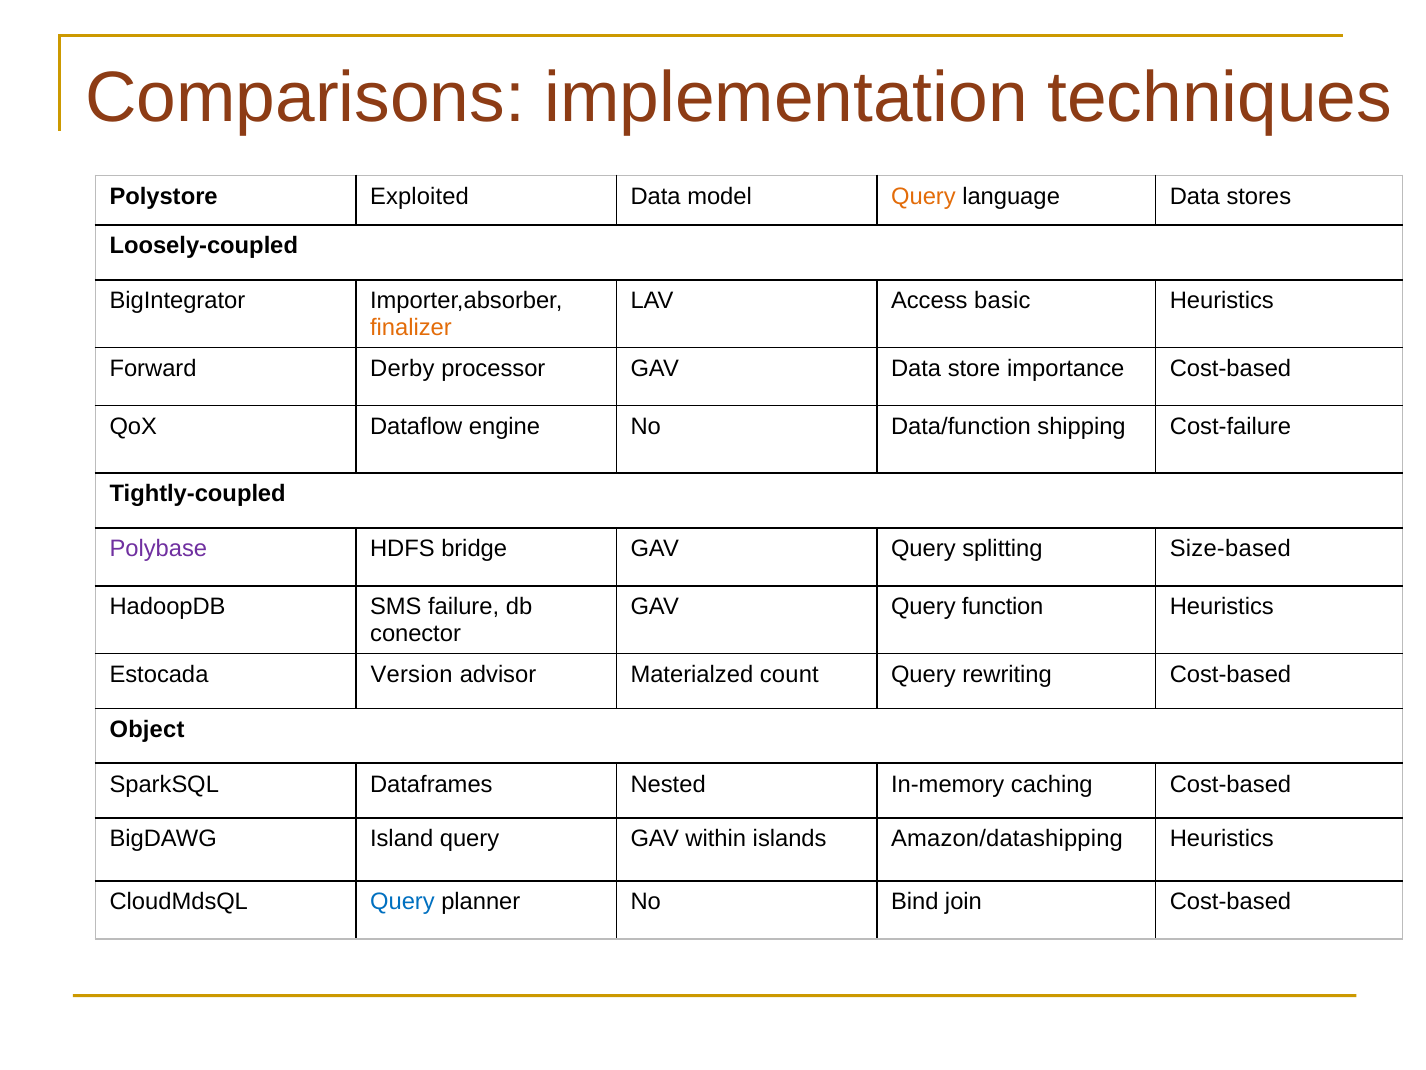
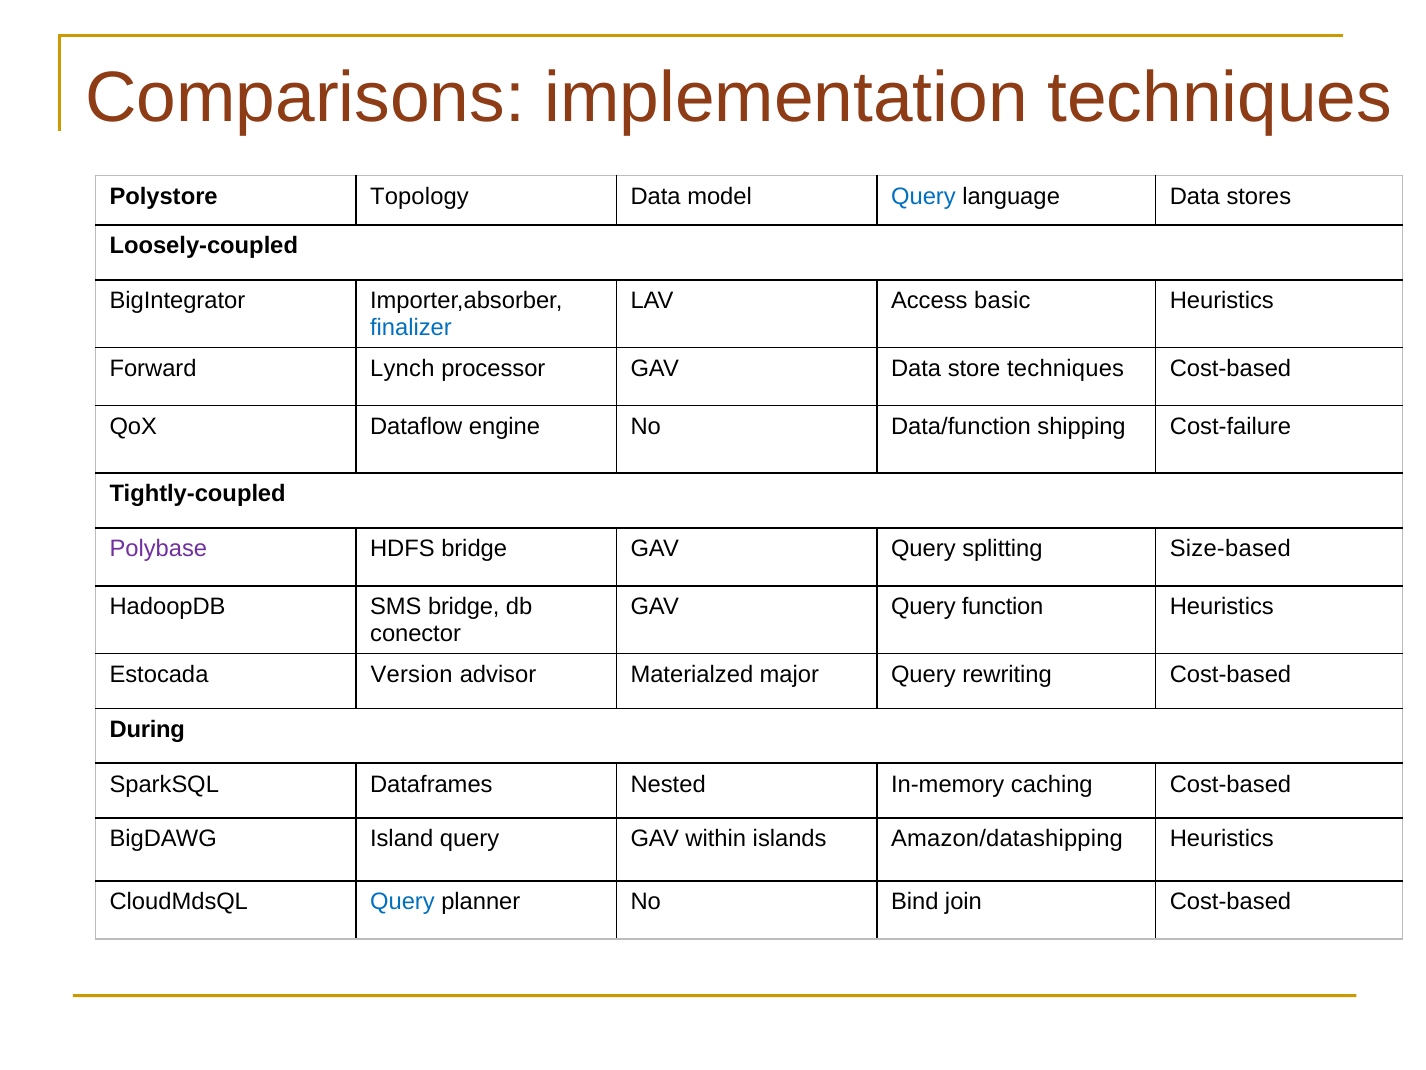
Exploited: Exploited -> Topology (419, 196)
Query colour: orange -> blue (923, 196)
finalizer colour: orange -> blue (411, 327)
Derby: Derby -> Lynch (402, 368)
store importance: importance -> techniques (1066, 368)
SMS failure: failure -> bridge (464, 607)
count: count -> major (789, 674)
Object: Object -> During (147, 729)
